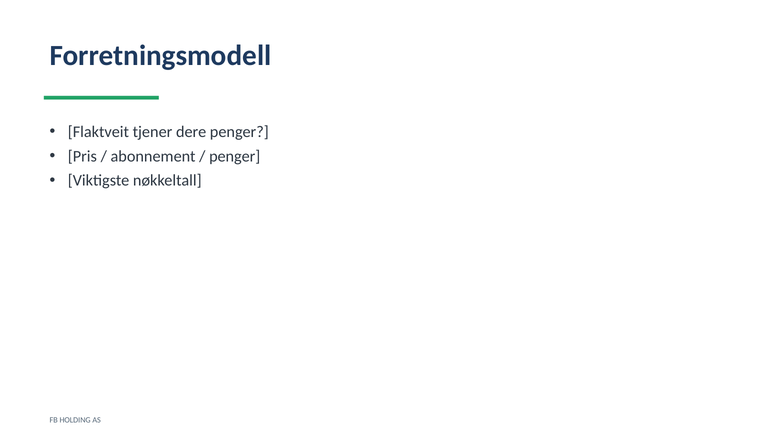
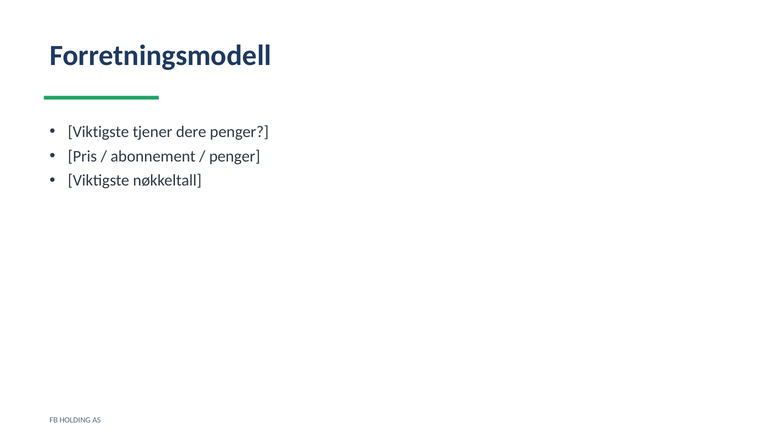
Flaktveit: Flaktveit -> Viktigste (98, 132)
